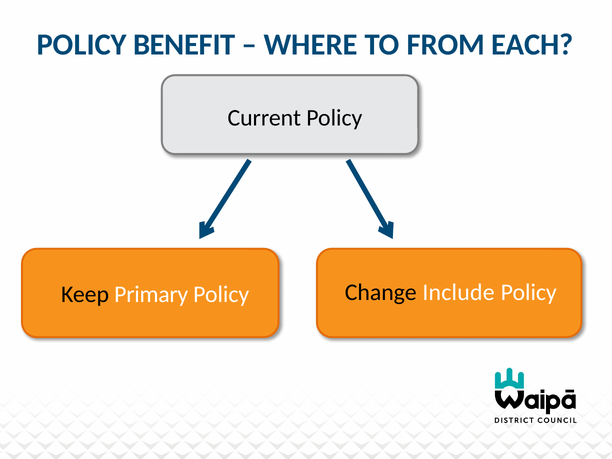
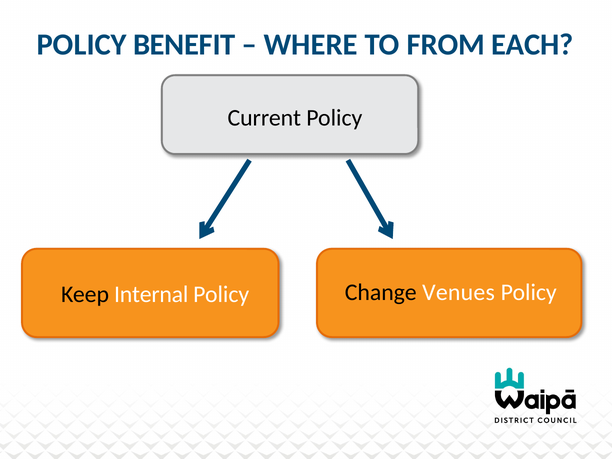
Primary: Primary -> Internal (151, 294)
Include: Include -> Venues (459, 293)
